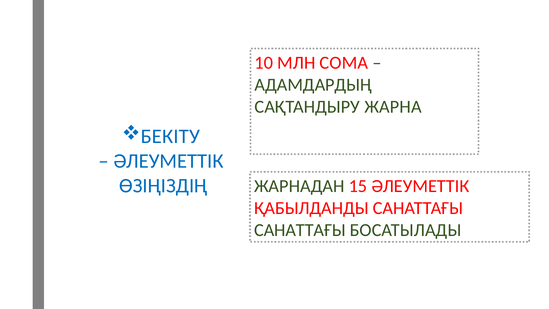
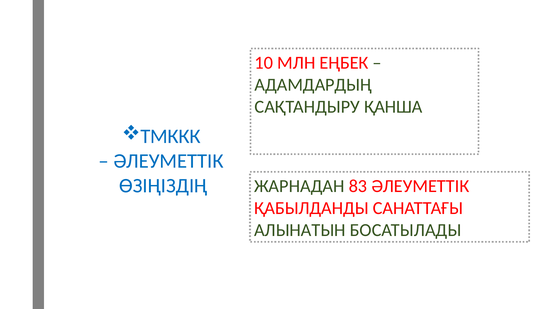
СОМА: СОМА -> ЕҢБЕК (344, 63)
ЖАРНА: ЖАРНА -> ҚАНША (393, 107)
БЕКІТУ: БЕКІТУ -> ТМККК (171, 136)
15: 15 -> 83 (358, 186)
САНАТТАҒЫ: САНАТТАҒЫ -> АЛЫНАТЫН (300, 230)
